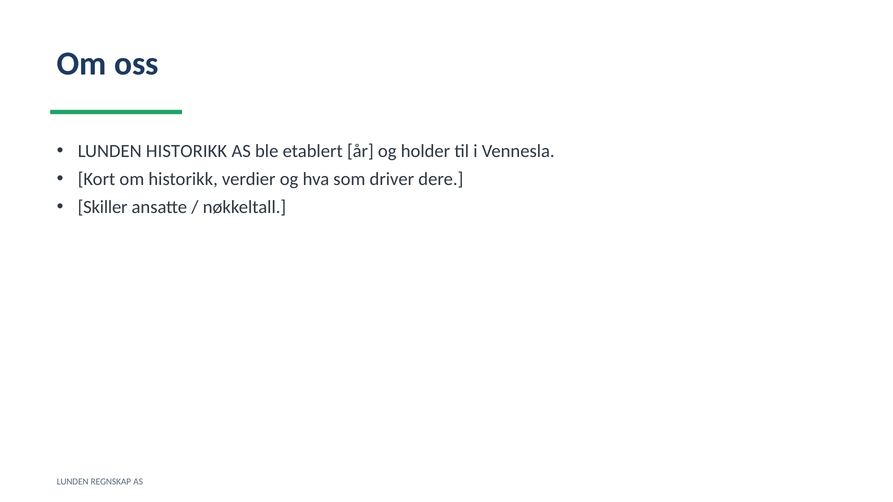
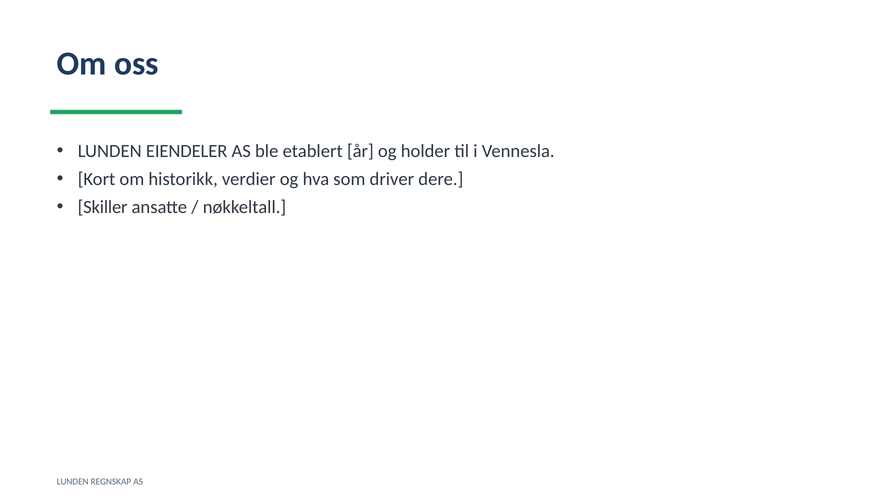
LUNDEN HISTORIKK: HISTORIKK -> EIENDELER (187, 151)
